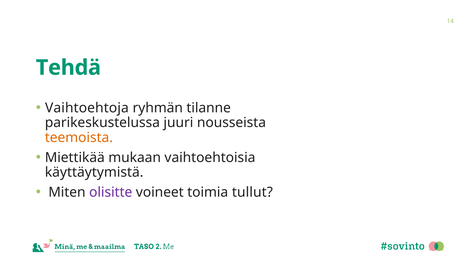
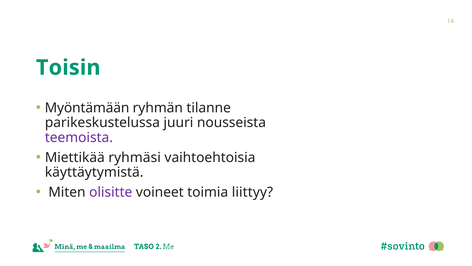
Tehdä: Tehdä -> Toisin (68, 67)
Vaihtoehtoja: Vaihtoehtoja -> Myöntämään (87, 108)
teemoista colour: orange -> purple (79, 137)
mukaan: mukaan -> ryhmäsi (135, 157)
tullut: tullut -> liittyy (252, 192)
